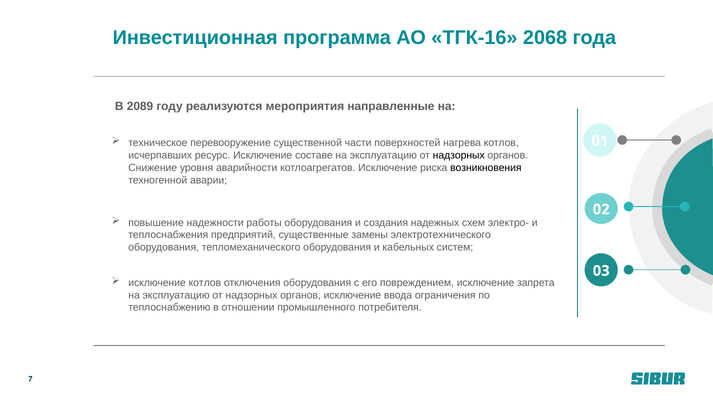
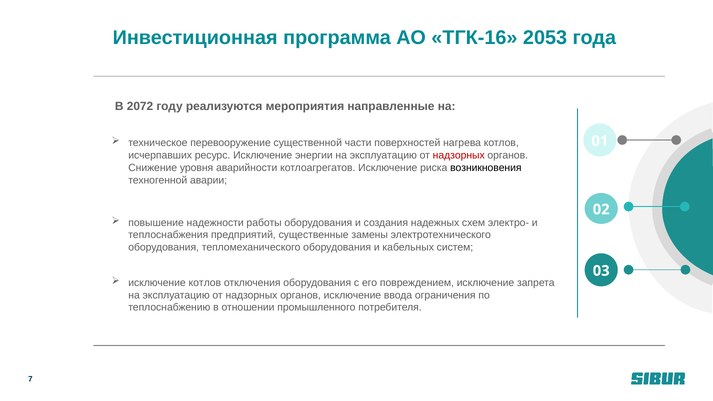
2068: 2068 -> 2053 (545, 38)
2089: 2089 -> 2072 (140, 106)
составе: составе -> энергии (314, 155)
надзорных colour: black -> red (459, 155)
